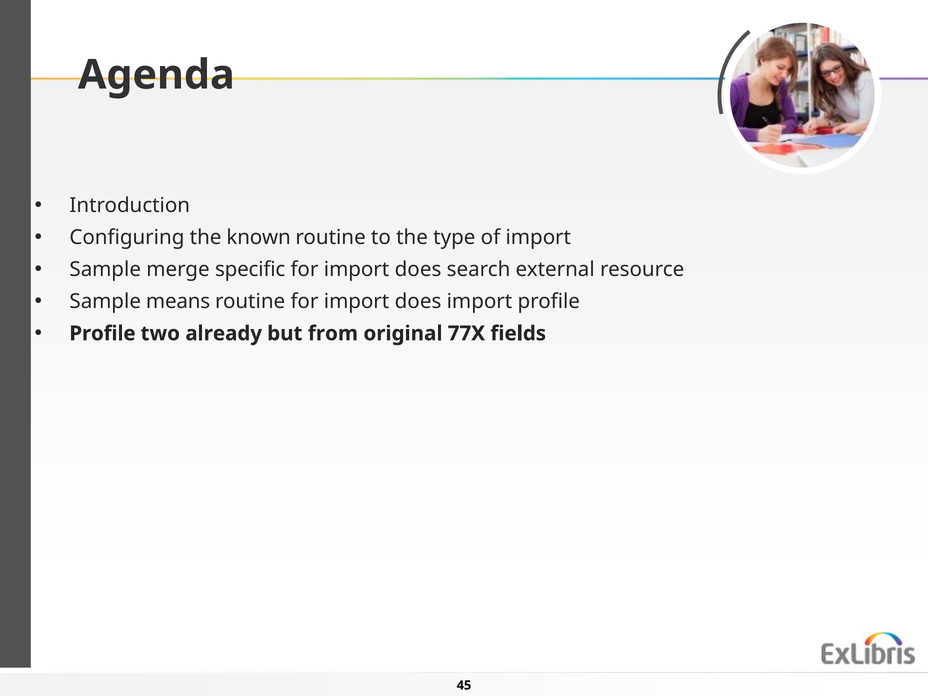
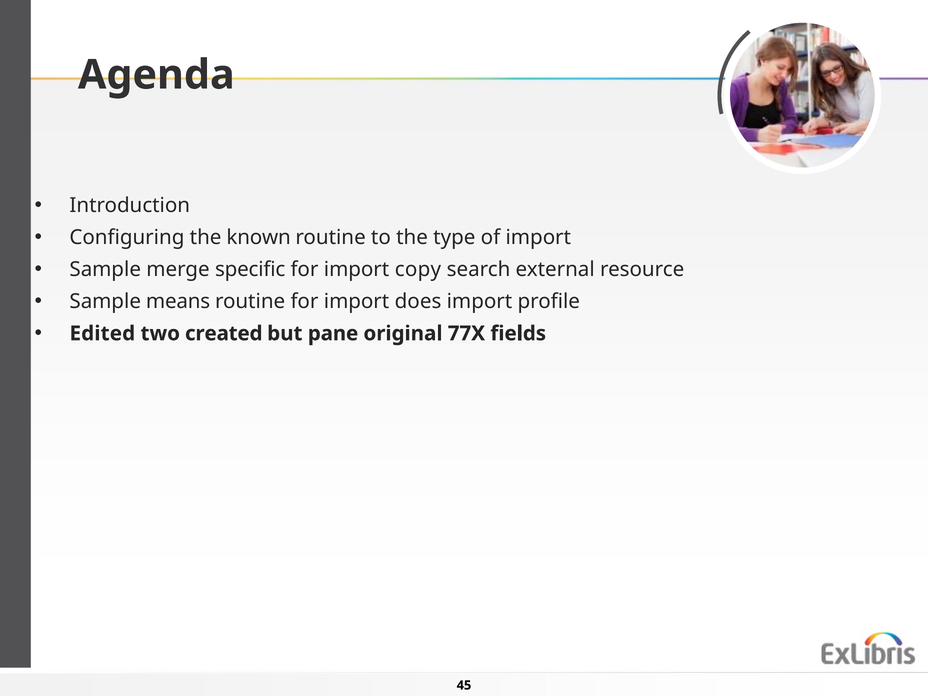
does: does -> copy (418, 270)
Profile: Profile -> Edited (102, 333)
already: already -> created (224, 333)
from: from -> pane (333, 333)
